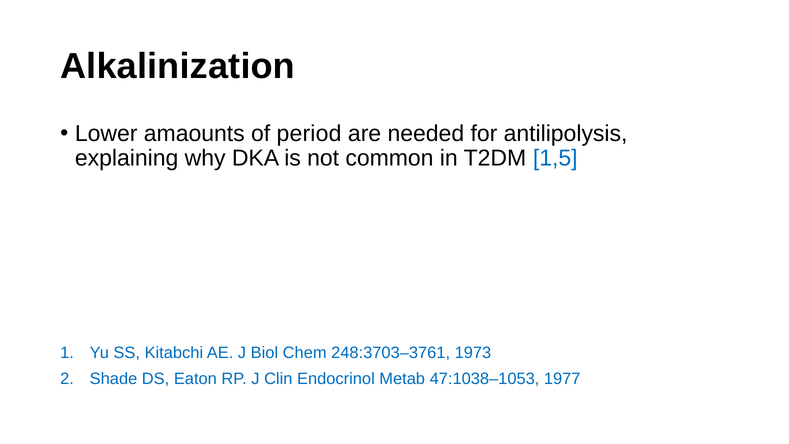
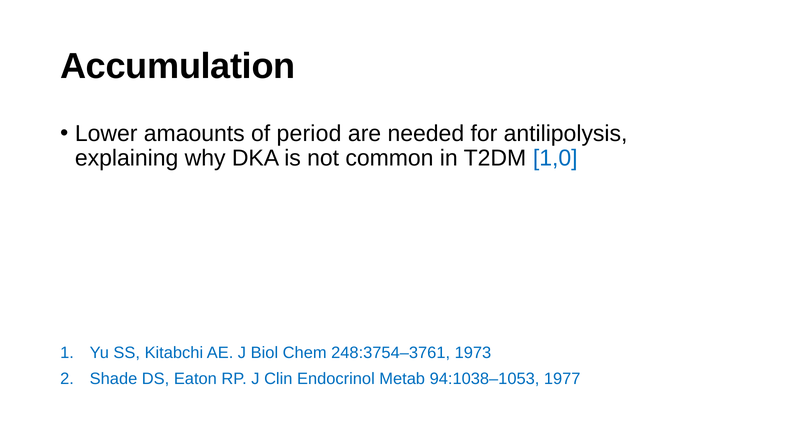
Alkalinization: Alkalinization -> Accumulation (178, 66)
1,5: 1,5 -> 1,0 (555, 158)
248:3703–3761: 248:3703–3761 -> 248:3754–3761 (391, 353)
47:1038–1053: 47:1038–1053 -> 94:1038–1053 (485, 379)
